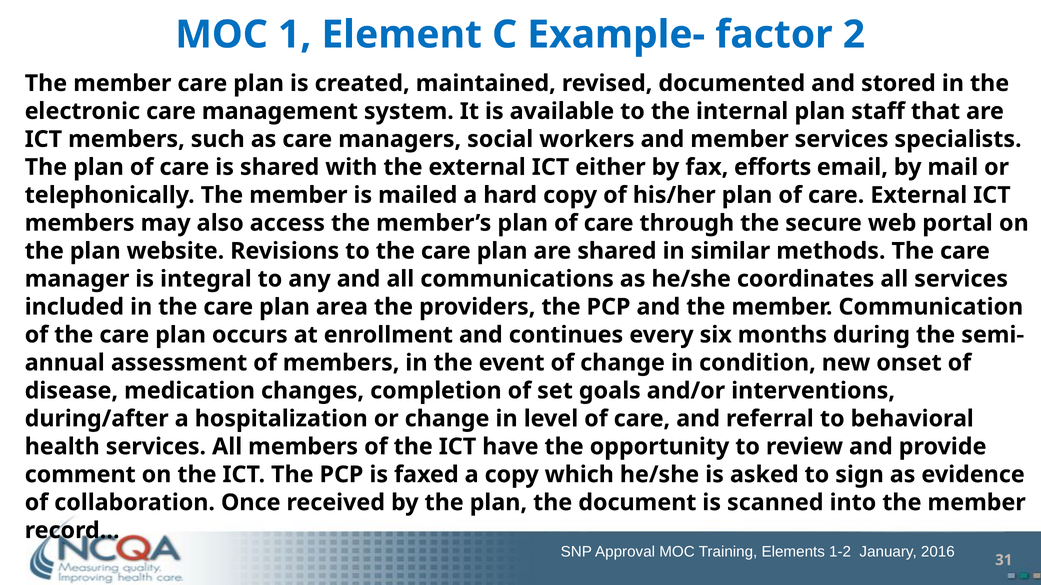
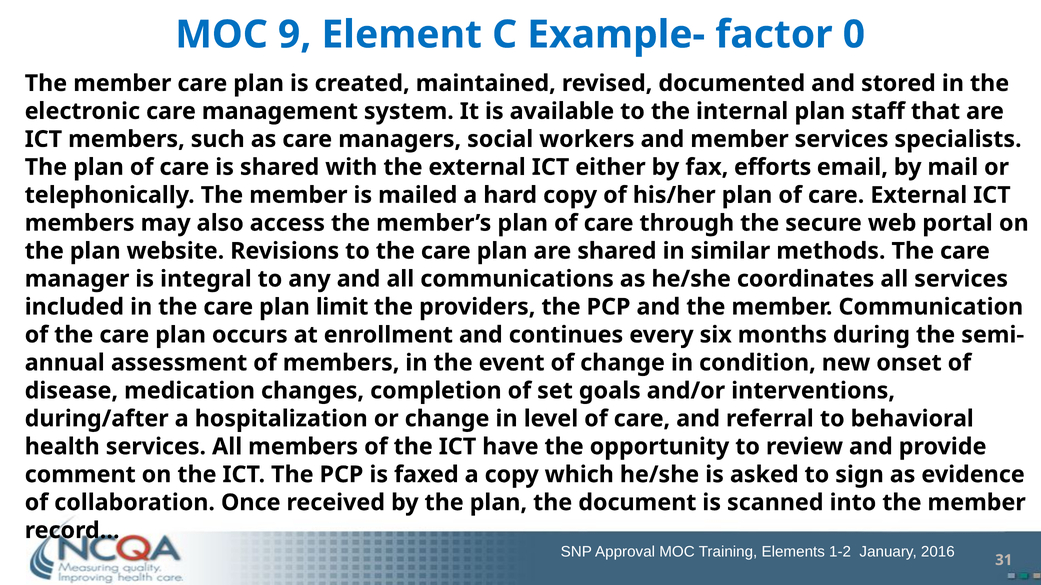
1: 1 -> 9 (295, 35)
2: 2 -> 0 (854, 35)
area: area -> limit (342, 307)
